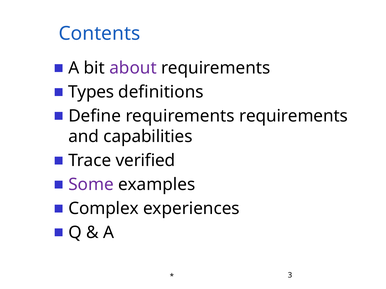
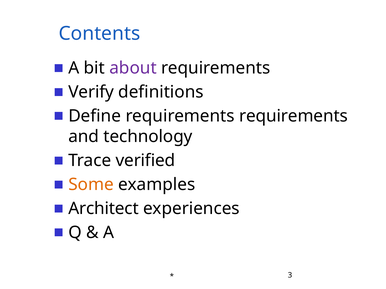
Types: Types -> Verify (91, 92)
capabilities: capabilities -> technology (148, 137)
Some colour: purple -> orange (91, 185)
Complex: Complex -> Architect (104, 209)
